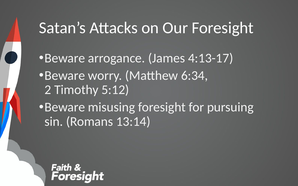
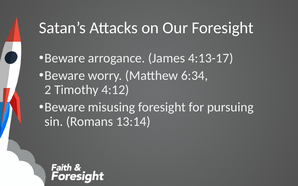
5:12: 5:12 -> 4:12 (115, 90)
